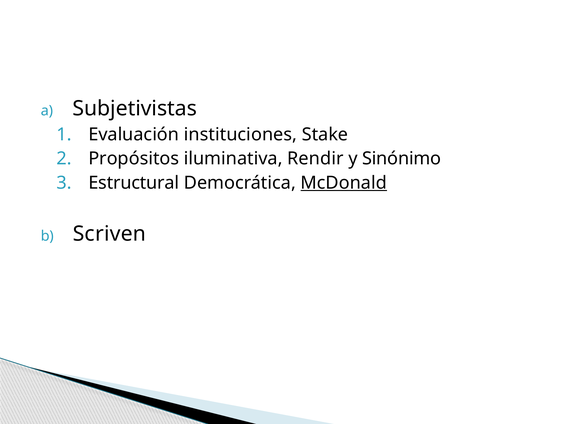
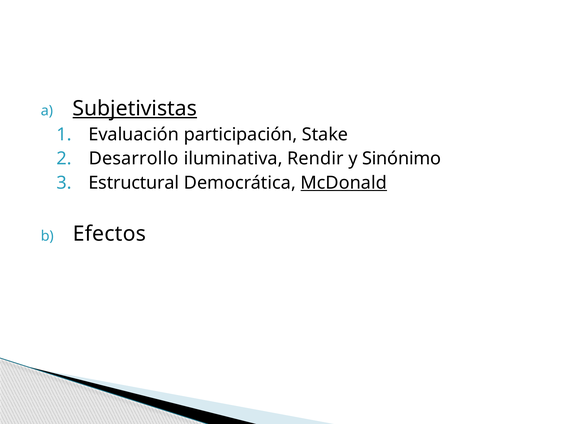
Subjetivistas underline: none -> present (135, 109)
instituciones: instituciones -> participación (241, 135)
Propósitos: Propósitos -> Desarrollo (134, 159)
Scriven: Scriven -> Efectos (109, 234)
